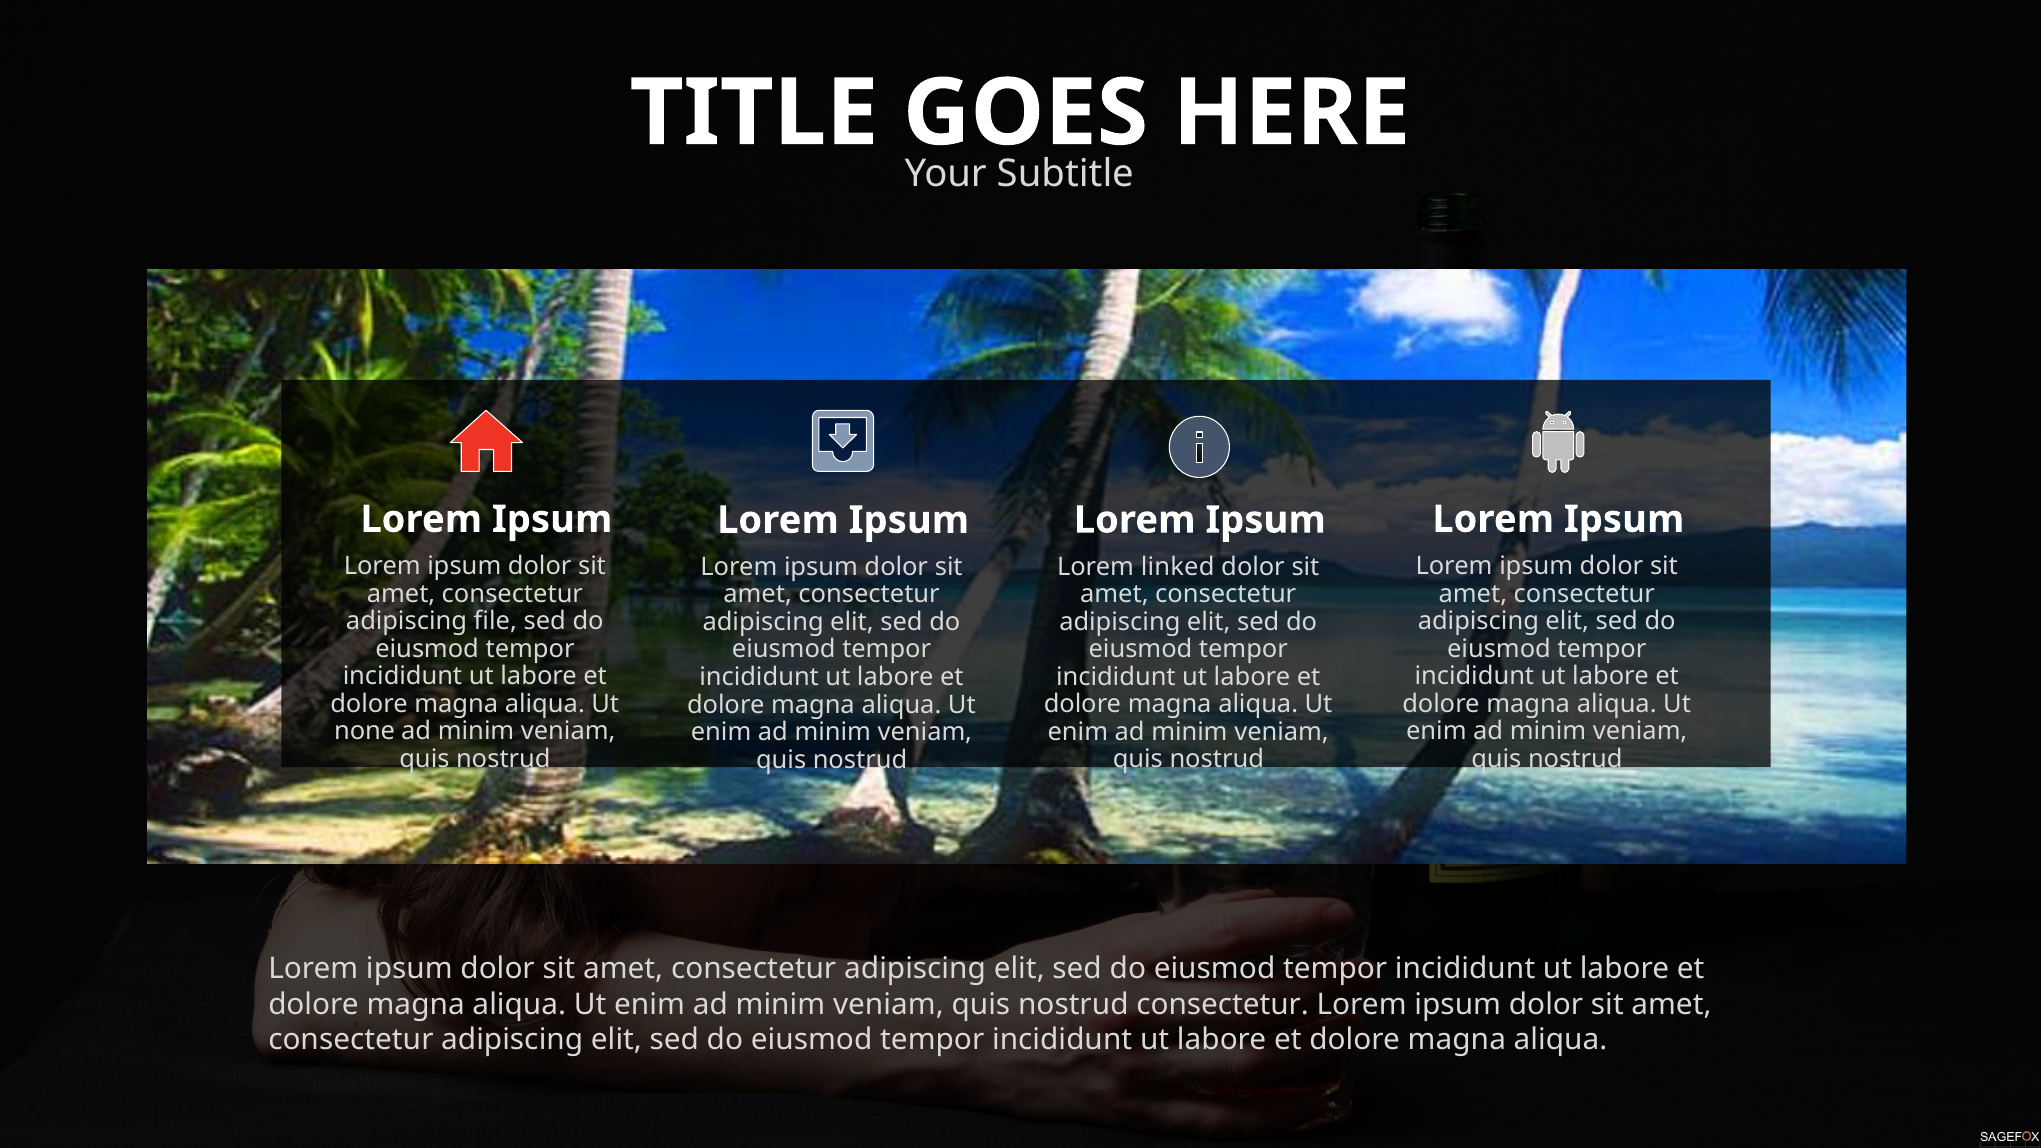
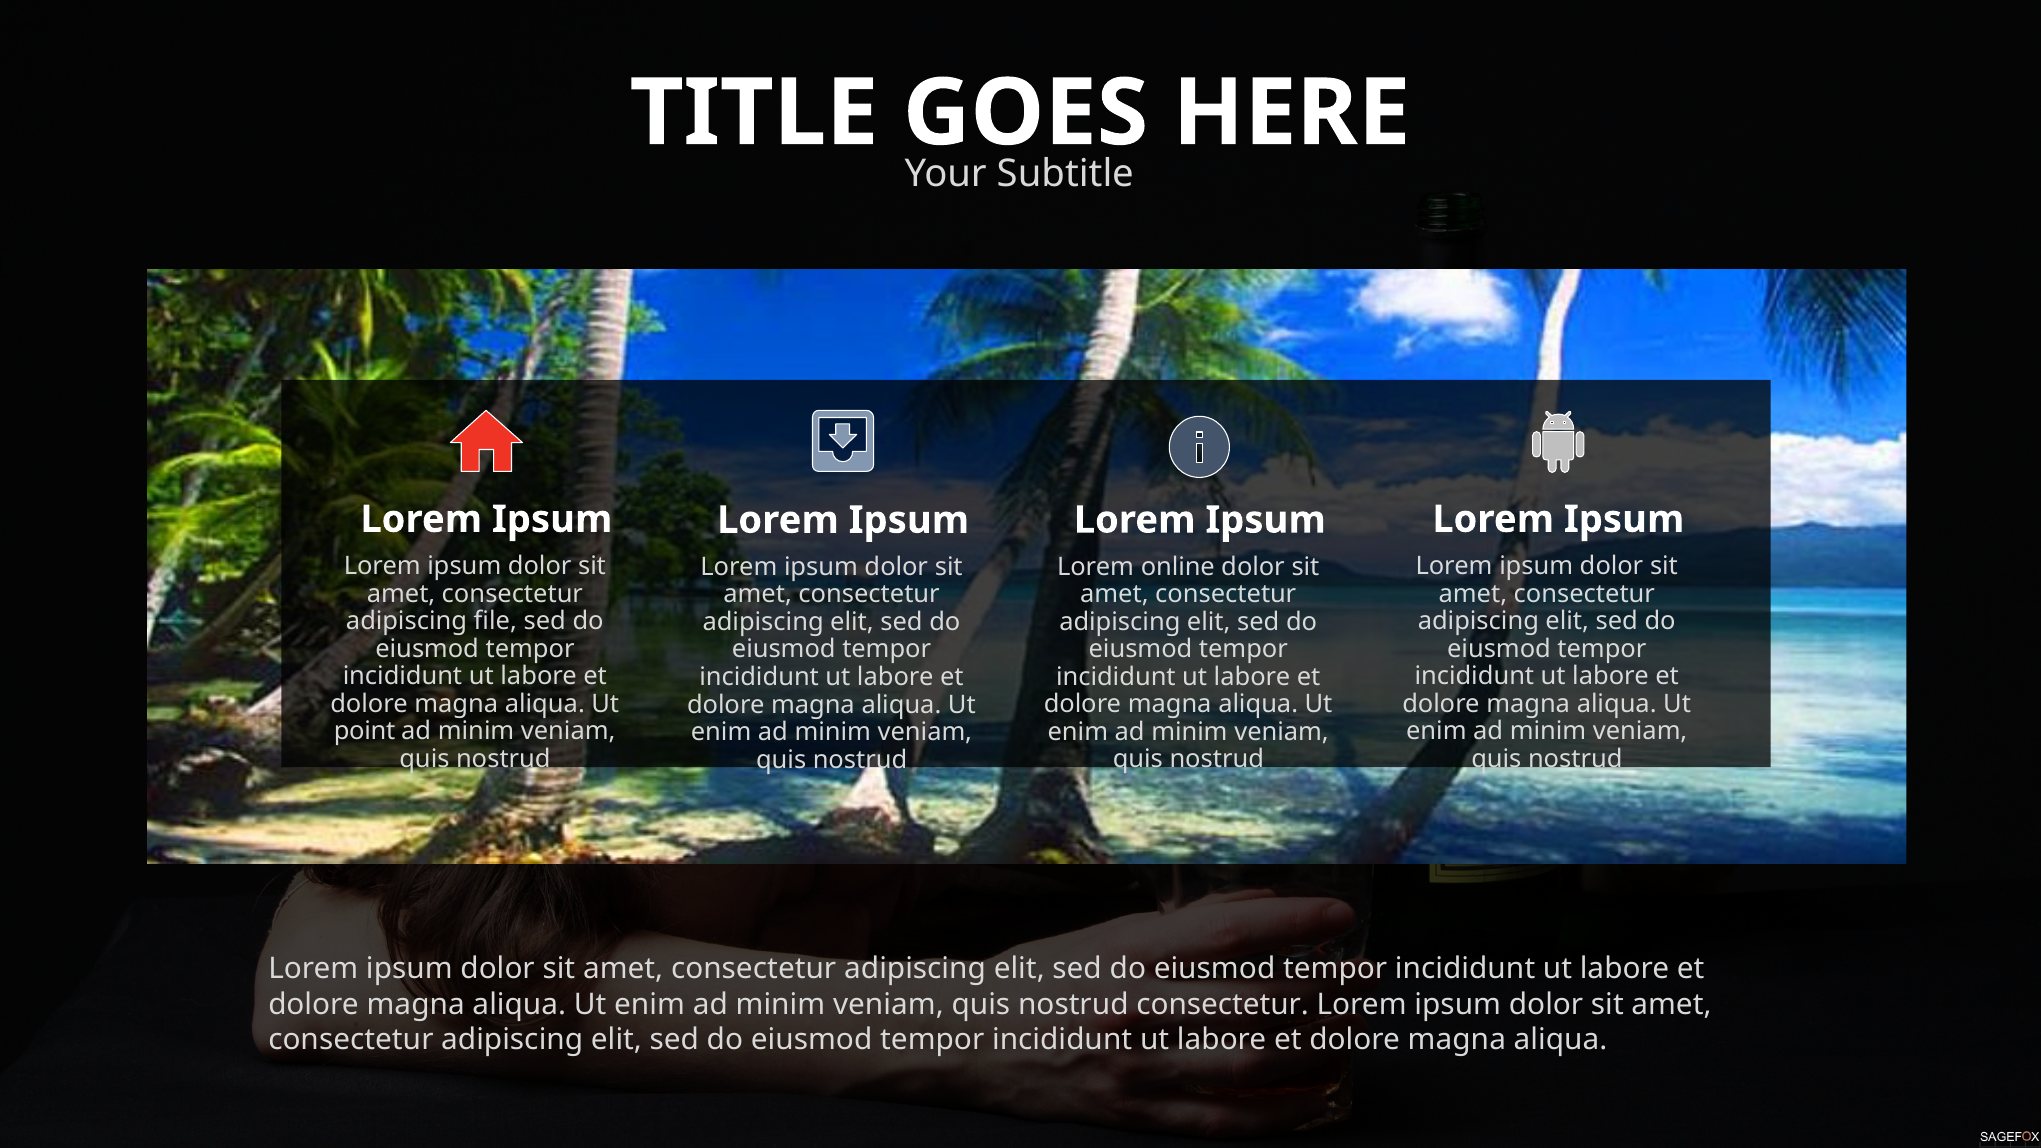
linked: linked -> online (1178, 567)
none: none -> point (365, 731)
